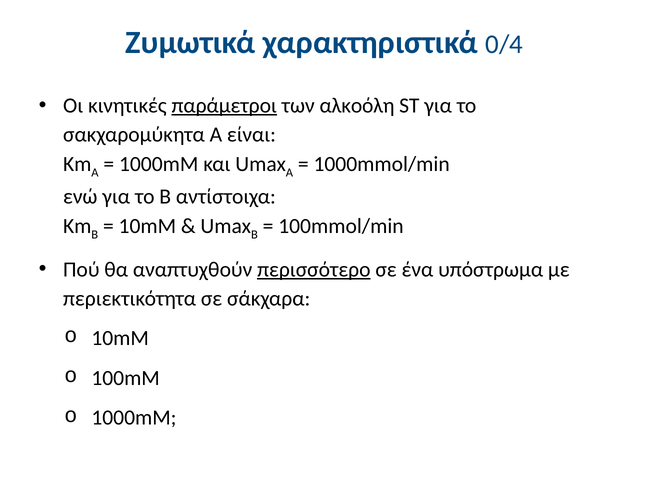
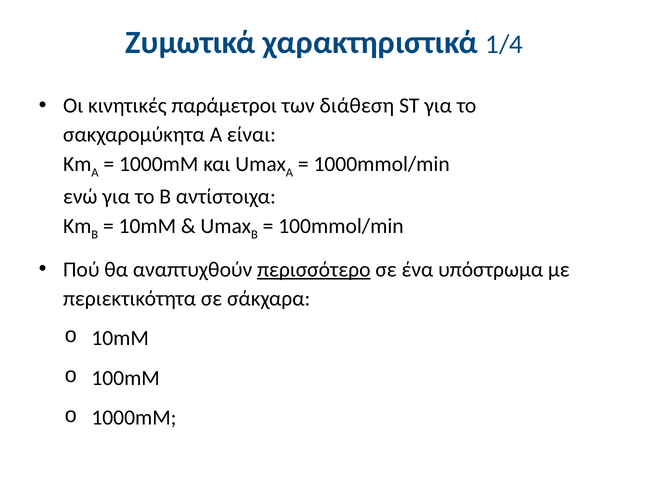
0/4: 0/4 -> 1/4 (504, 44)
παράμετροι underline: present -> none (224, 105)
αλκοόλη: αλκοόλη -> διάθεση (357, 105)
